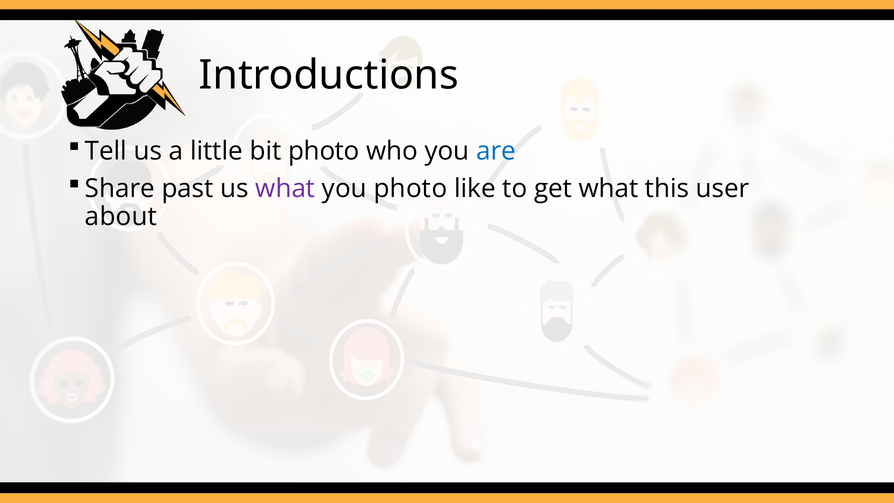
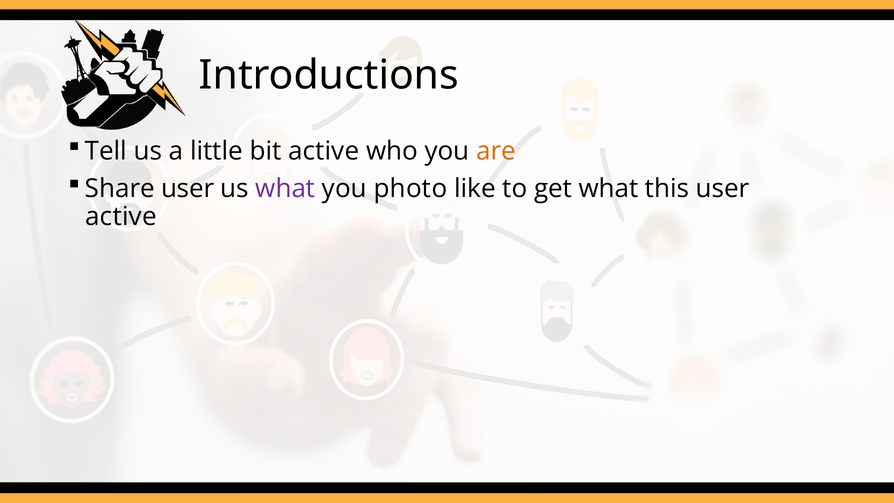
bit photo: photo -> active (324, 151)
are colour: blue -> orange (496, 151)
Share past: past -> user (188, 189)
about: about -> active (121, 217)
